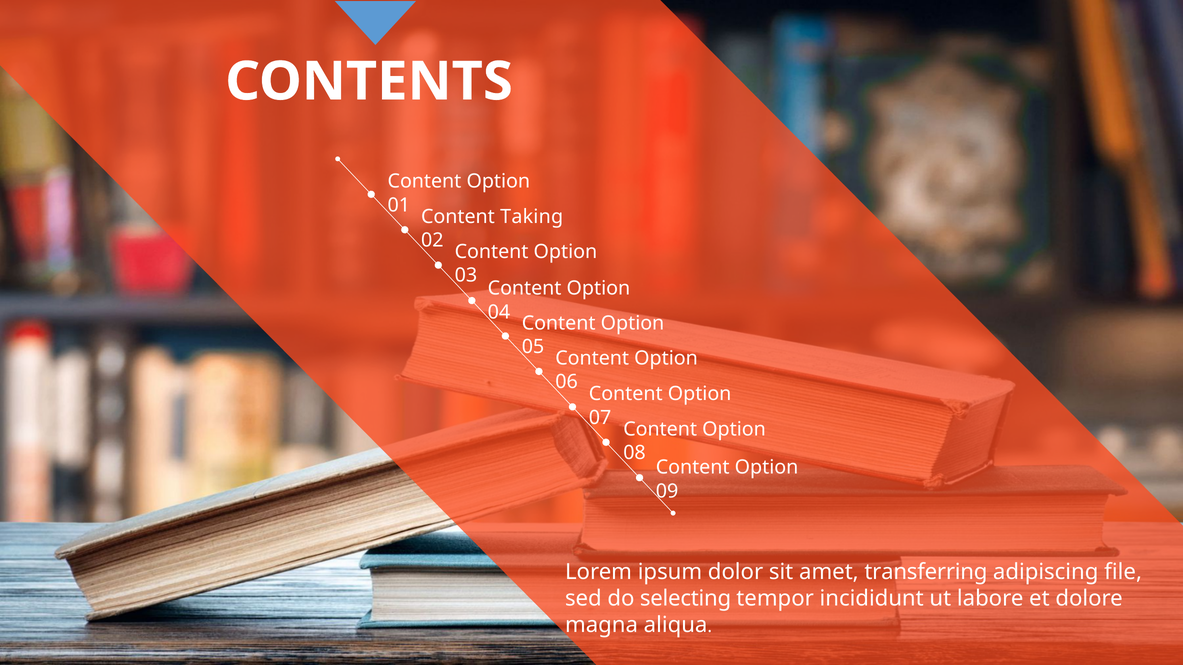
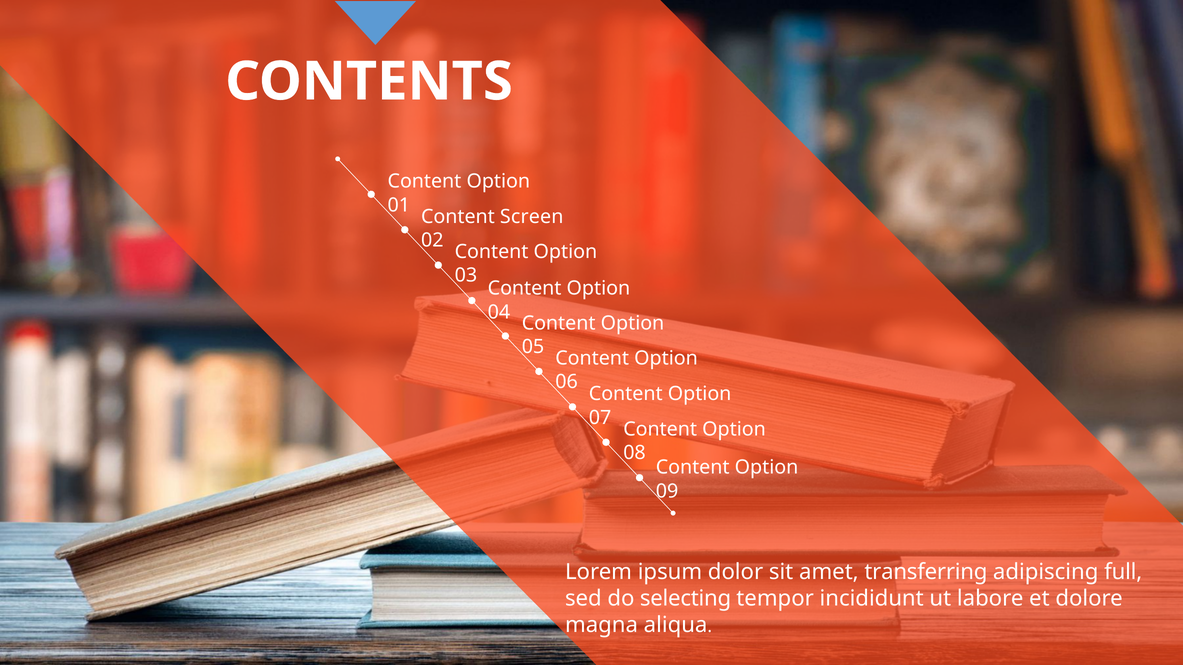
Taking: Taking -> Screen (532, 217)
file: file -> full (1123, 572)
